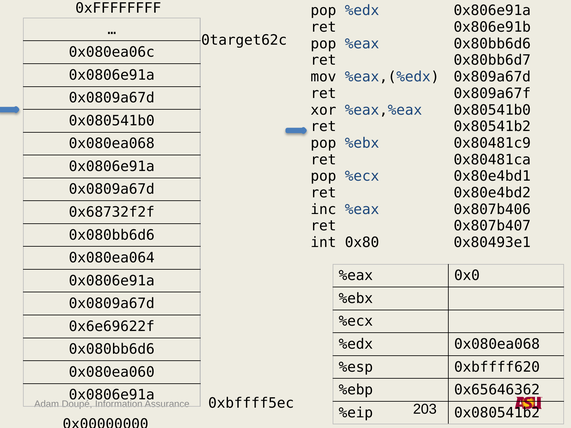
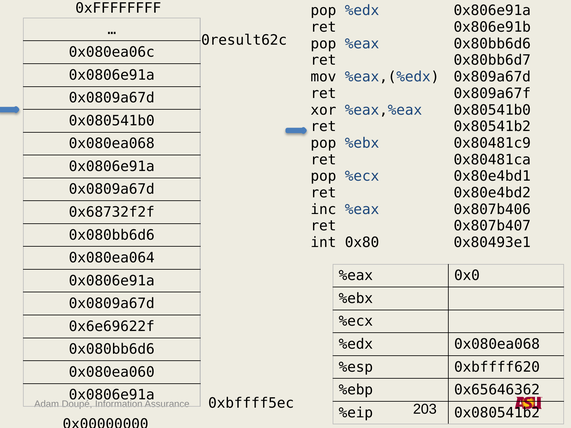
0target62c: 0target62c -> 0result62c (244, 40)
